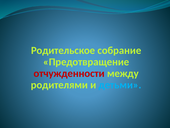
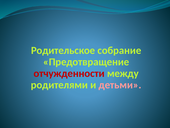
детьми colour: light blue -> pink (120, 85)
